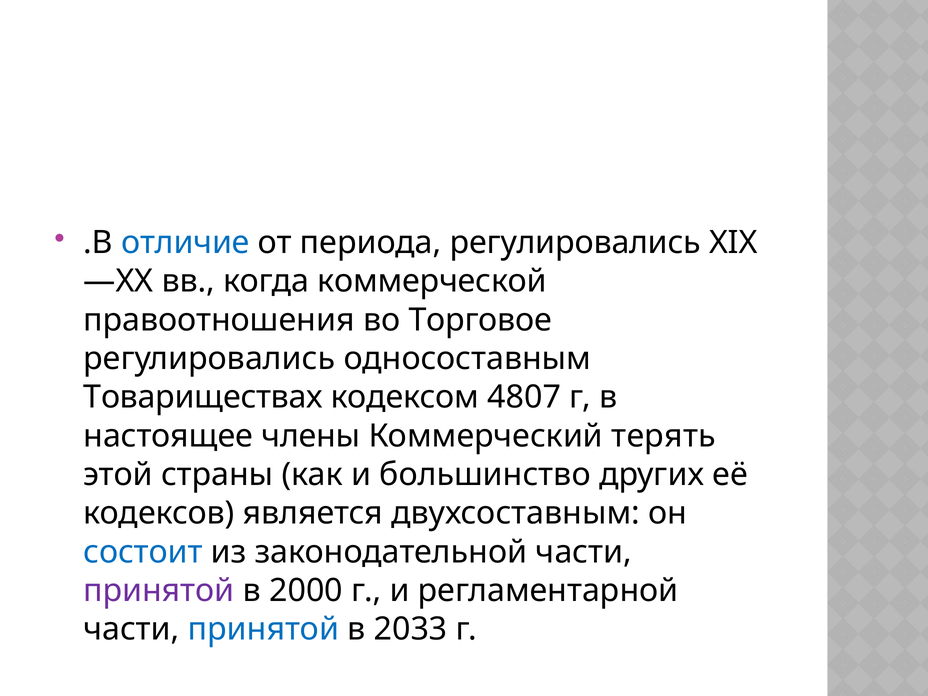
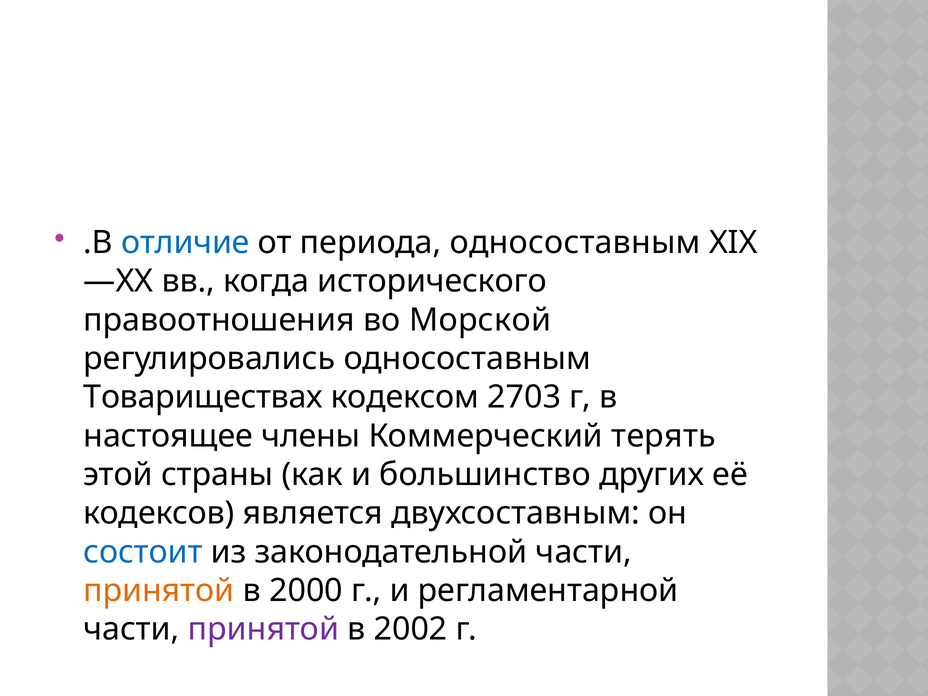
периода регулировались: регулировались -> односоставным (575, 243)
коммерческой: коммерческой -> исторического (432, 281)
Торговое: Торговое -> Морской (480, 320)
4807: 4807 -> 2703 (524, 397)
принятой colour: purple -> orange (159, 591)
принятой colour: blue -> purple (263, 629)
2033: 2033 -> 2002 (411, 629)
